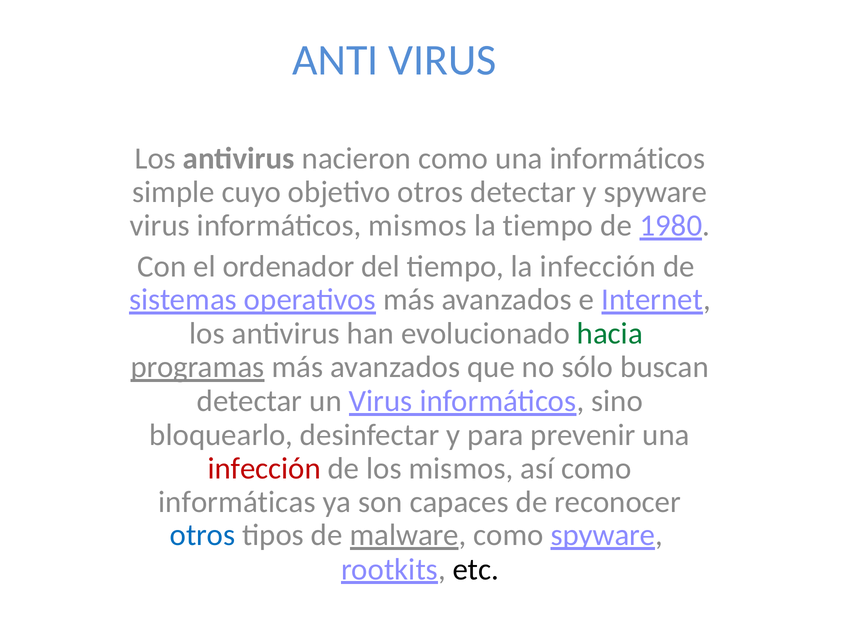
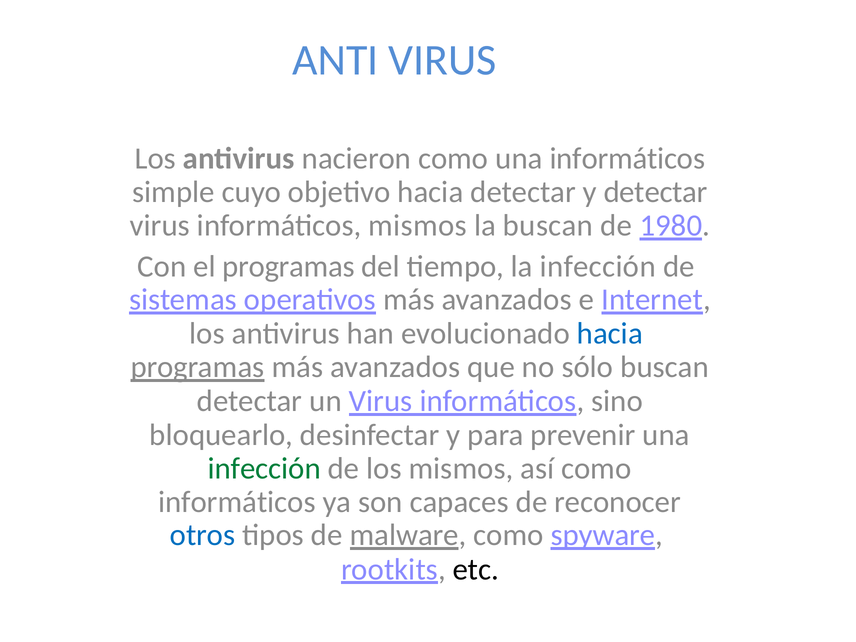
objetivo otros: otros -> hacia (430, 192)
y spyware: spyware -> detectar (656, 192)
la tiempo: tiempo -> buscan (548, 225)
el ordenador: ordenador -> programas (289, 266)
hacia colour: green -> blue (610, 334)
infección colour: red -> green (264, 469)
informáticas: informáticas -> informáticos (237, 502)
